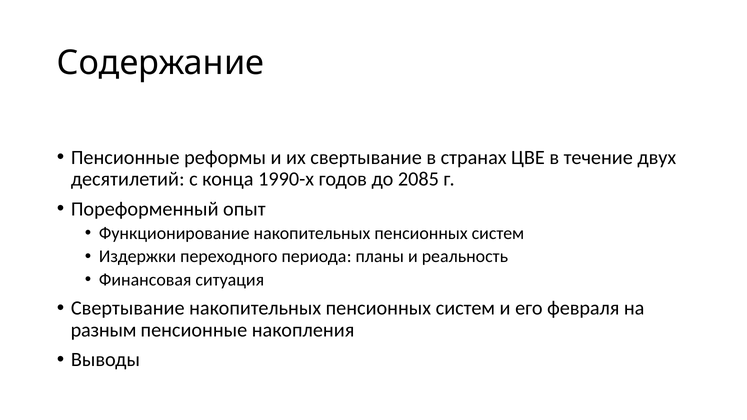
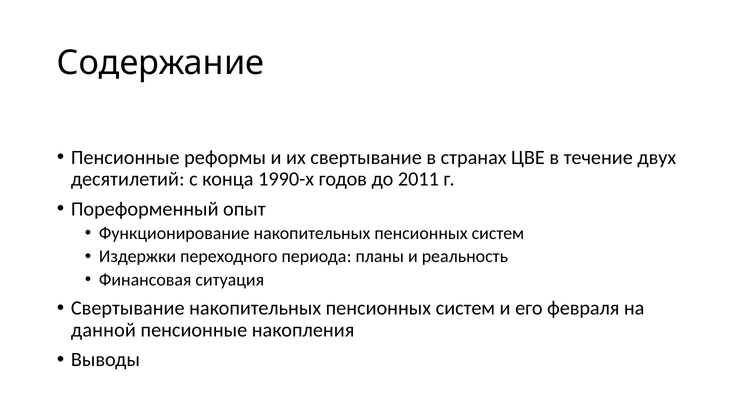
2085: 2085 -> 2011 (418, 179)
разным: разным -> данной (103, 330)
